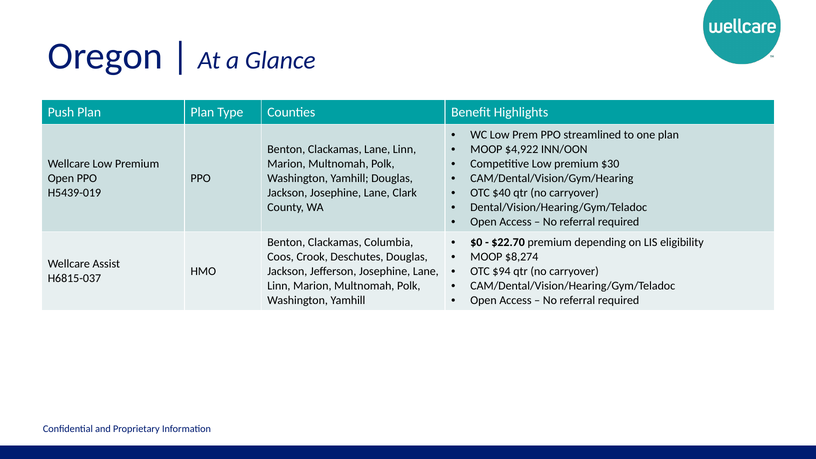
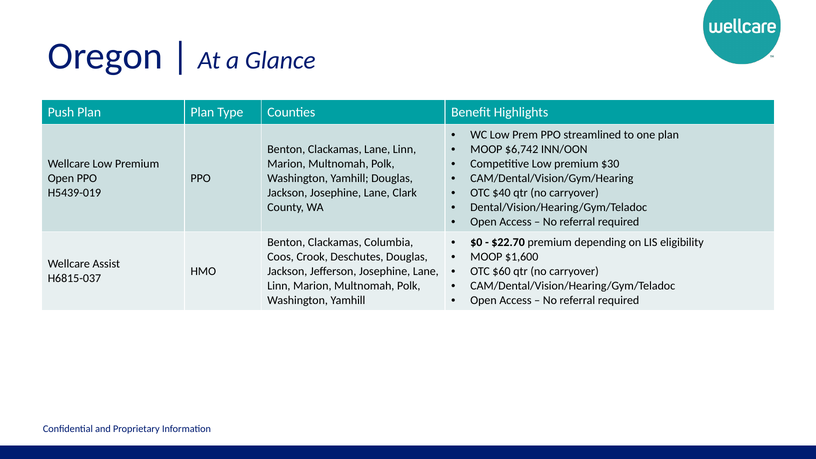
$4,922: $4,922 -> $6,742 (522, 149)
$8,274: $8,274 -> $1,600 (522, 257)
$94: $94 -> $60 (502, 271)
